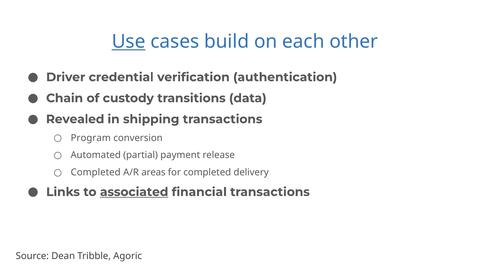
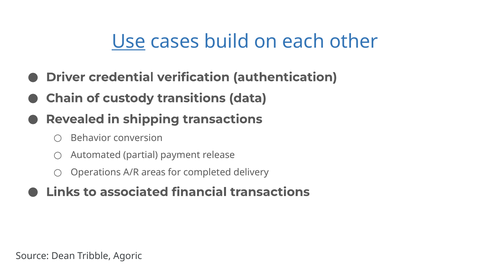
Program: Program -> Behavior (91, 138)
Completed: Completed -> Operations (96, 172)
associated underline: present -> none (134, 192)
